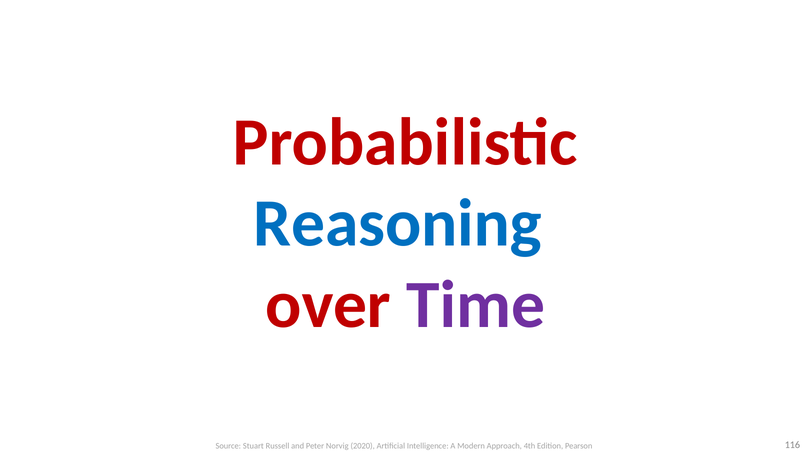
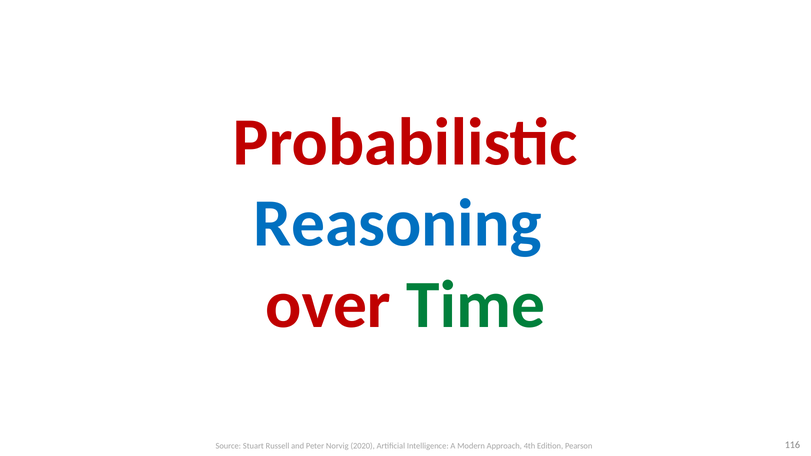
Time colour: purple -> green (476, 305)
